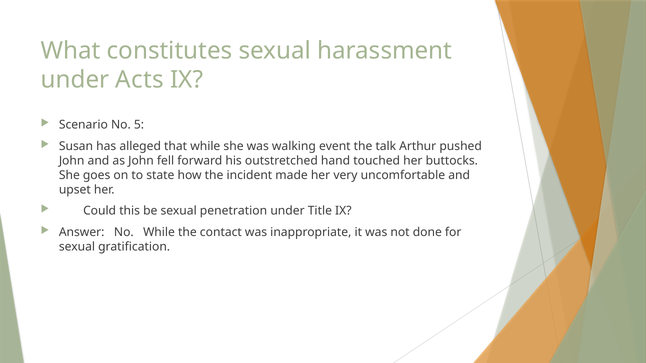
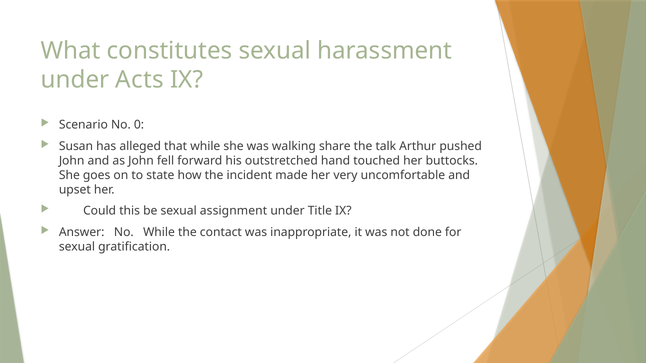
5: 5 -> 0 (139, 125)
event: event -> share (335, 146)
penetration: penetration -> assignment (233, 211)
